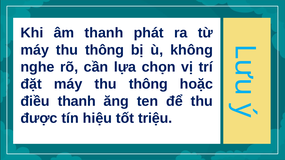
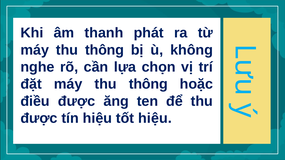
điều thanh: thanh -> được (77, 101)
tốt triệu: triệu -> hiệu (155, 118)
